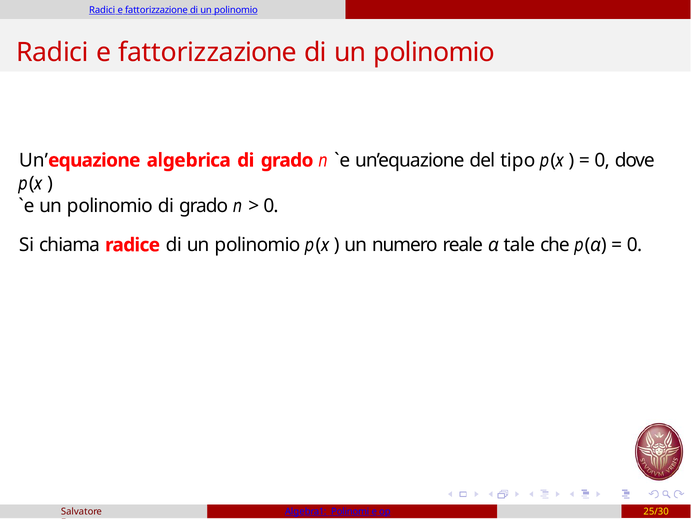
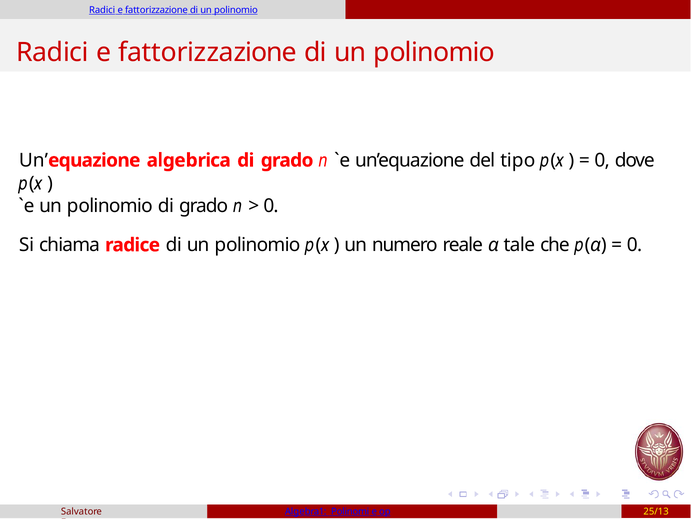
25/30: 25/30 -> 25/13 (656, 511)
